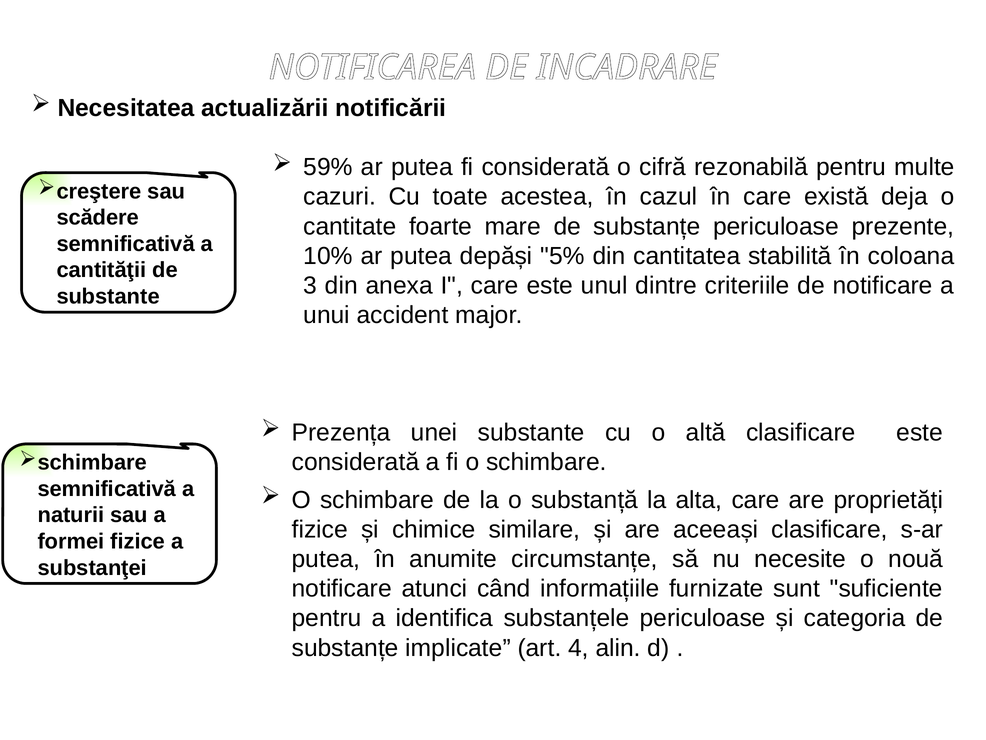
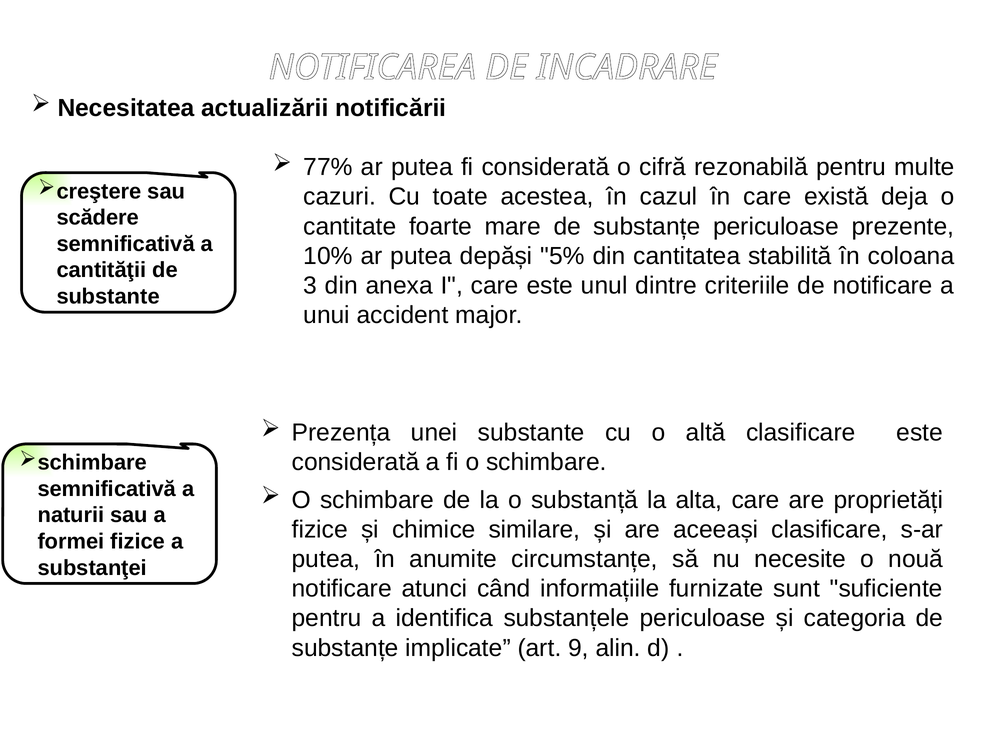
59%: 59% -> 77% (328, 167)
4: 4 -> 9 (578, 647)
